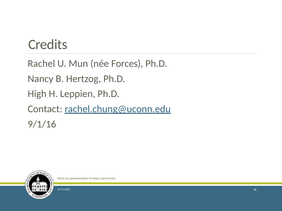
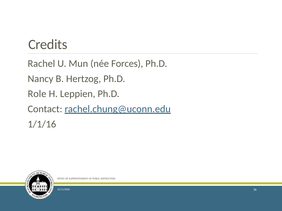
High: High -> Role (37, 94)
9/1/16: 9/1/16 -> 1/1/16 (42, 124)
